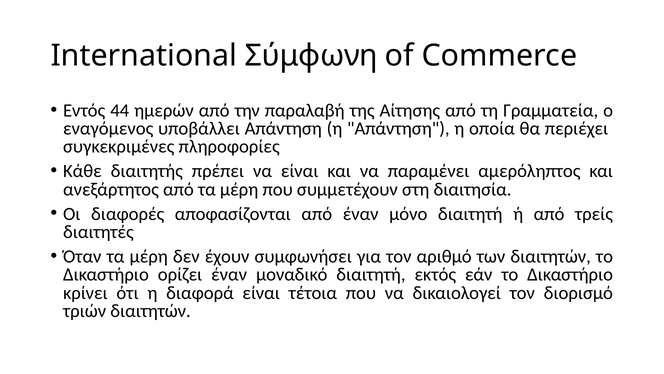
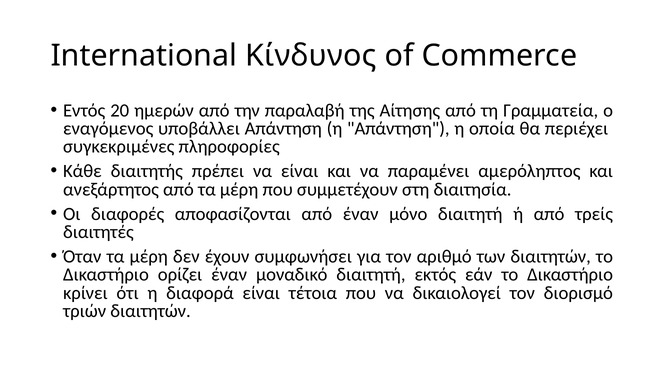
Σύμφωνη: Σύμφωνη -> Κίνδυνος (311, 56)
44: 44 -> 20 (120, 110)
